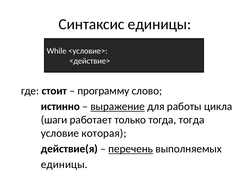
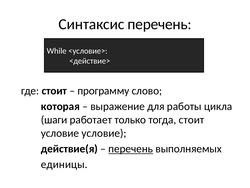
Синтаксис единицы: единицы -> перечень (160, 24)
истинно: истинно -> которая (60, 106)
выражение underline: present -> none (118, 106)
тогда тогда: тогда -> стоит (191, 120)
условие которая: которая -> условие (104, 133)
